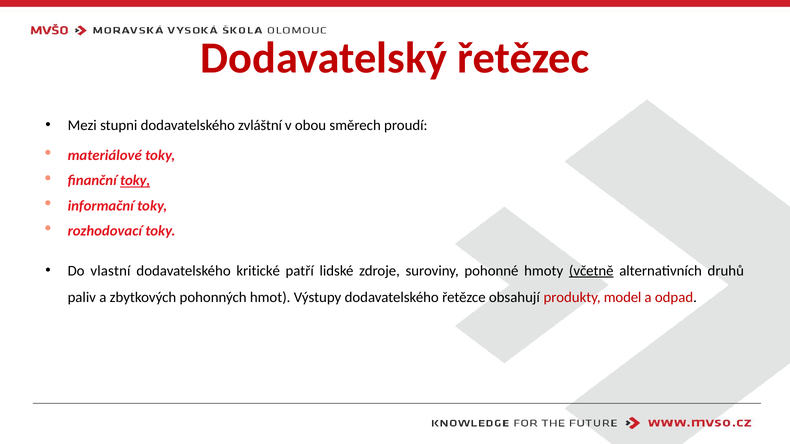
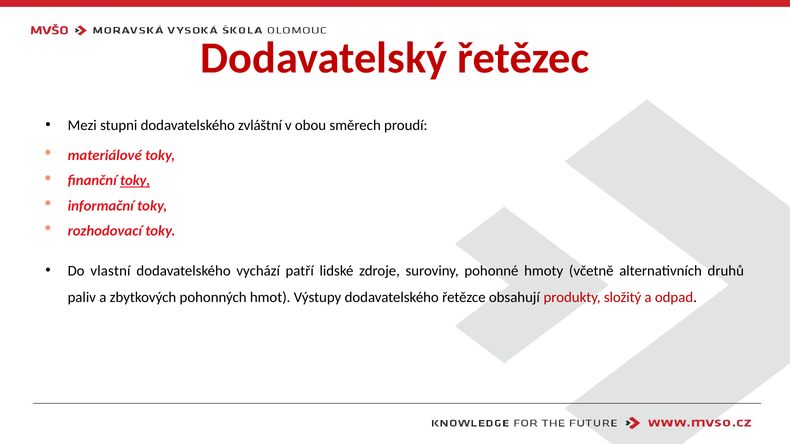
kritické: kritické -> vychází (258, 271)
včetně underline: present -> none (591, 271)
model: model -> složitý (623, 298)
